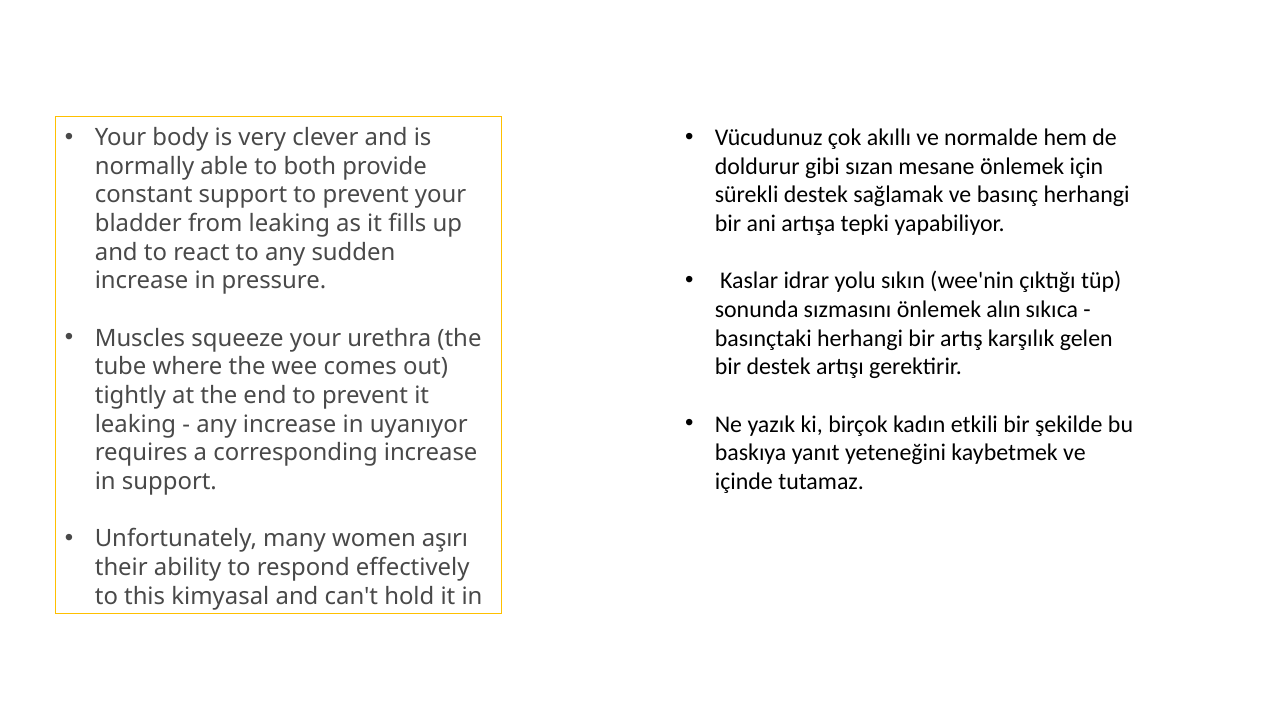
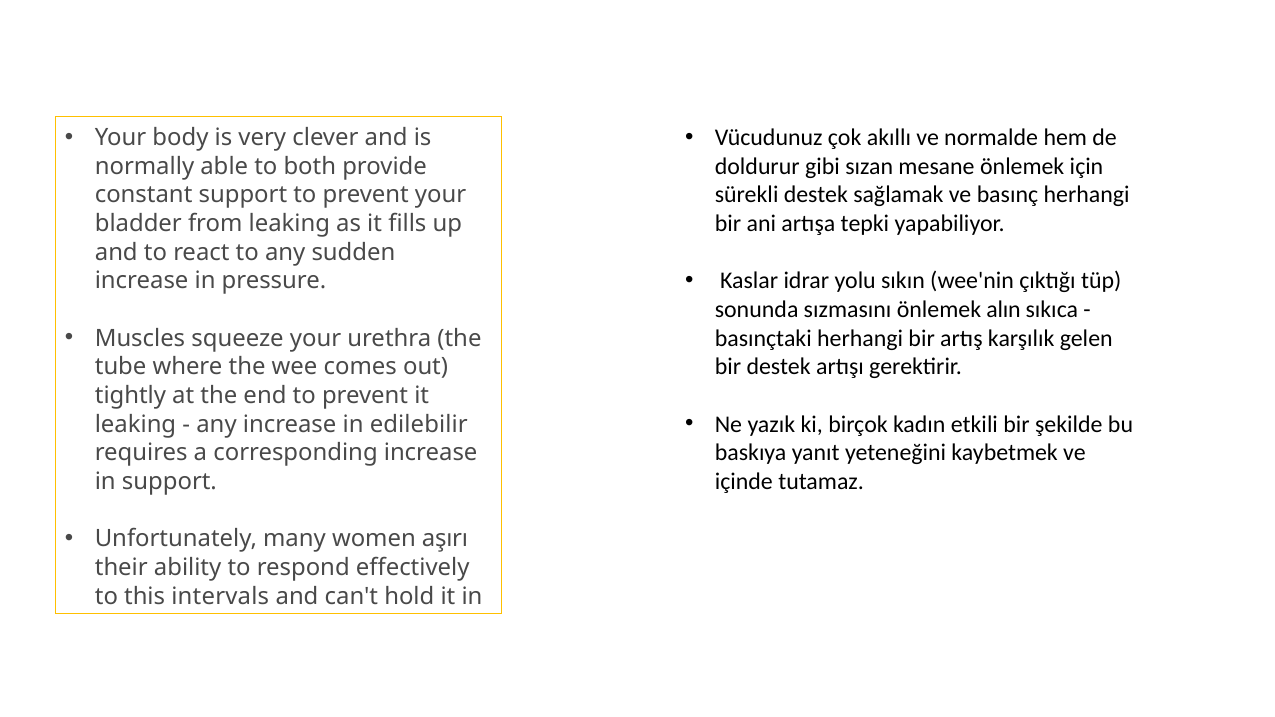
uyanıyor: uyanıyor -> edilebilir (419, 424)
kimyasal: kimyasal -> intervals (220, 597)
